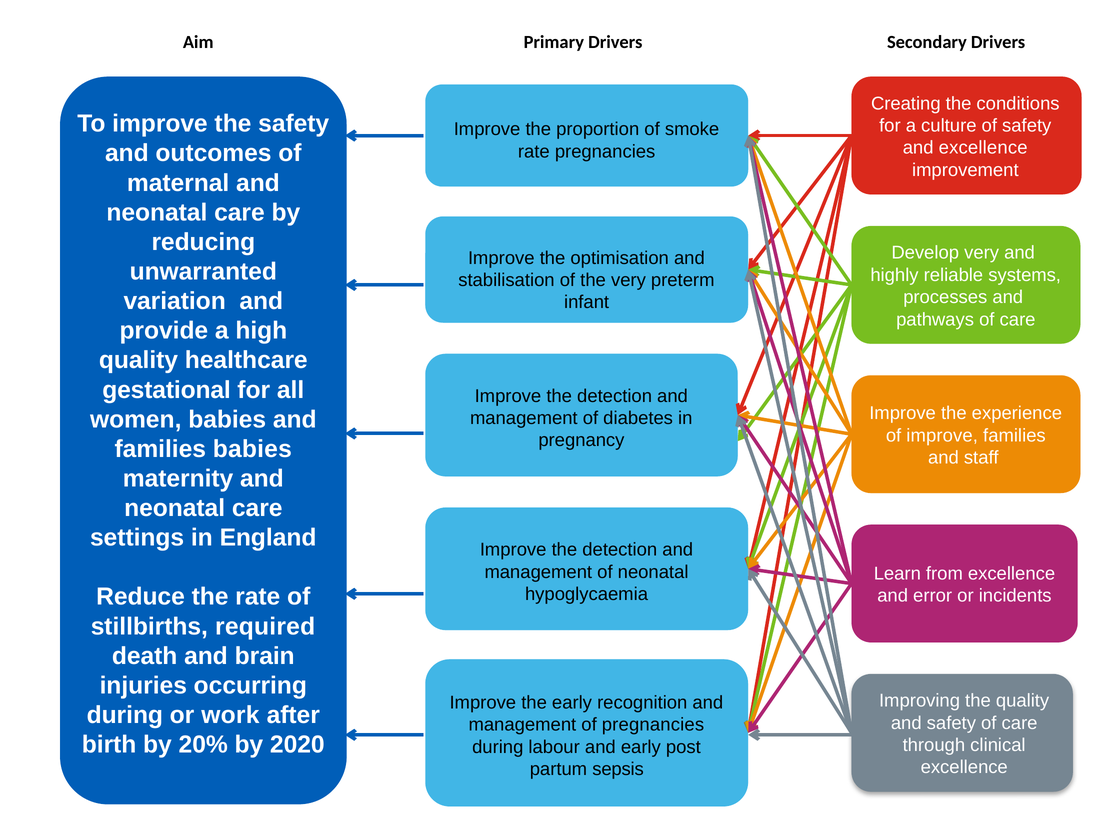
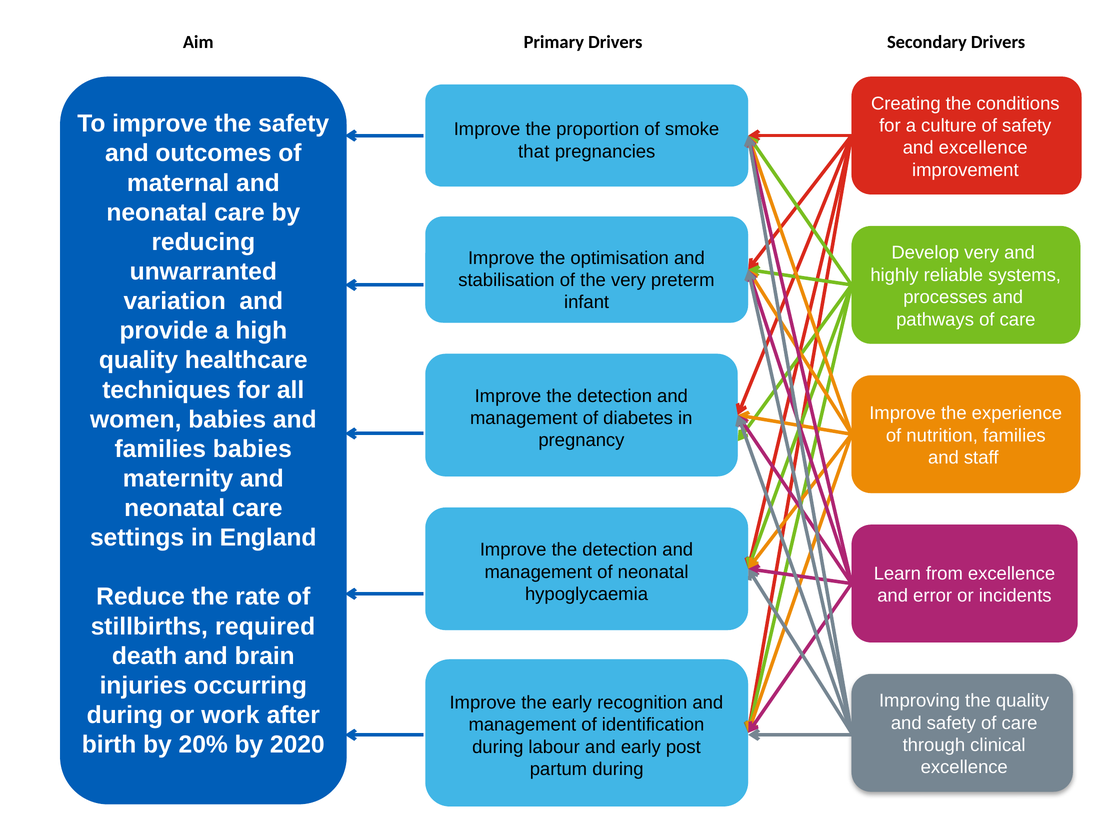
rate: rate -> that (534, 152)
gestational: gestational -> techniques (167, 390)
of improve: improve -> nutrition (942, 435)
of pregnancies: pregnancies -> identification (653, 725)
partum sepsis: sepsis -> during (618, 769)
